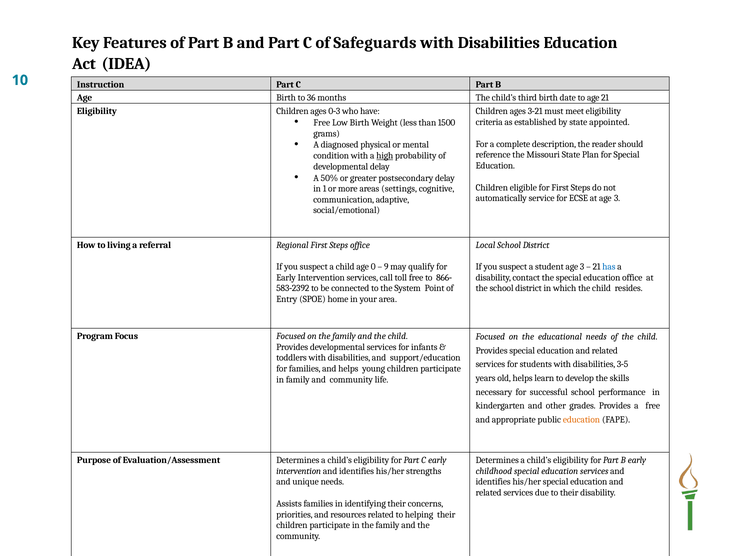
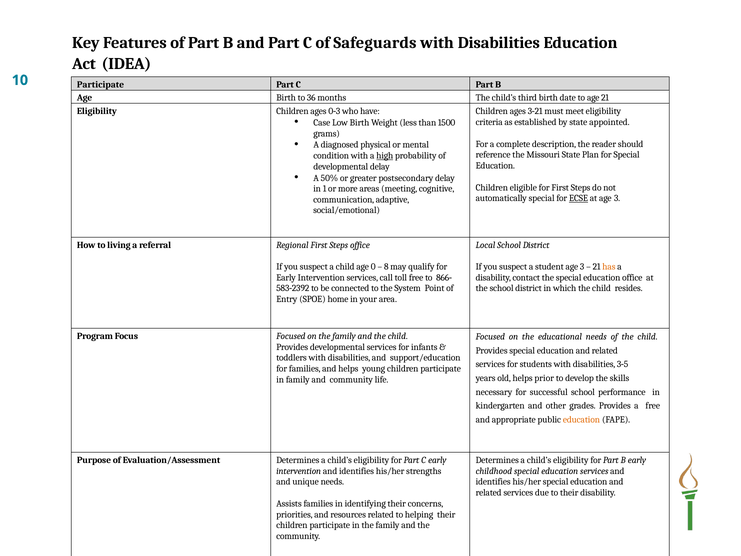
Instruction: Instruction -> Participate (101, 85)
Free: Free -> Case (322, 123)
settings: settings -> meeting (399, 189)
automatically service: service -> special (542, 198)
ECSE underline: none -> present (578, 198)
9: 9 -> 8 (386, 267)
has colour: blue -> orange (609, 267)
learn: learn -> prior (544, 378)
